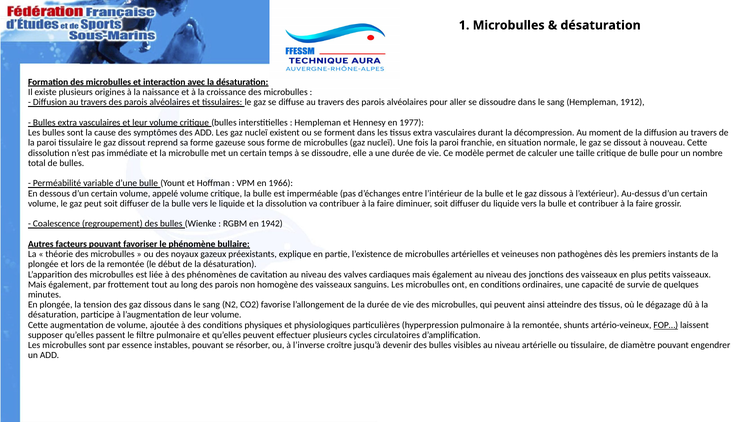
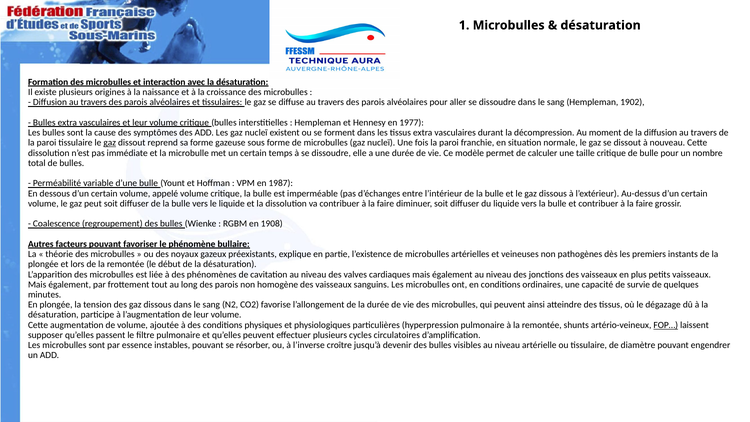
1912: 1912 -> 1902 (632, 102)
gaz underline: none -> present (110, 143)
1966: 1966 -> 1987 (281, 183)
1942: 1942 -> 1908 (272, 224)
